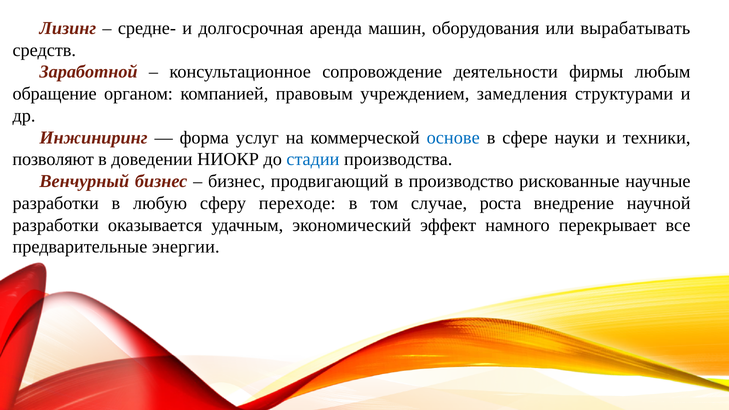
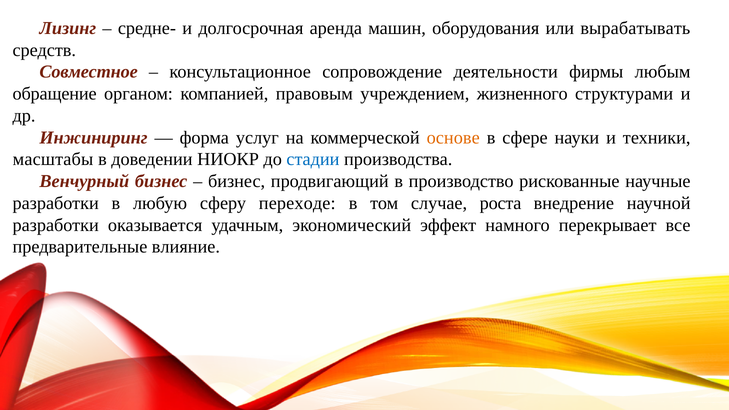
Заработной: Заработной -> Совместное (89, 72)
замедления: замедления -> жизненного (522, 94)
основе colour: blue -> orange (453, 138)
позволяют: позволяют -> масштабы (53, 159)
энергии: энергии -> влияние (186, 247)
